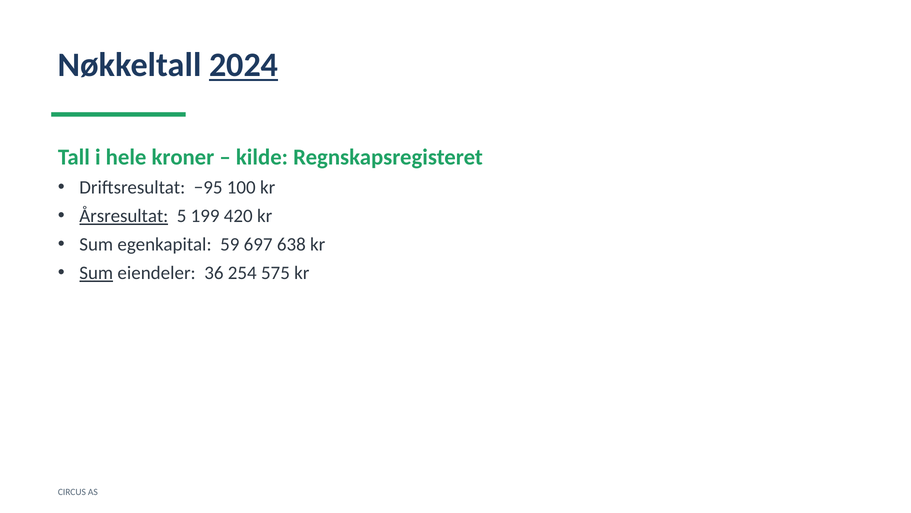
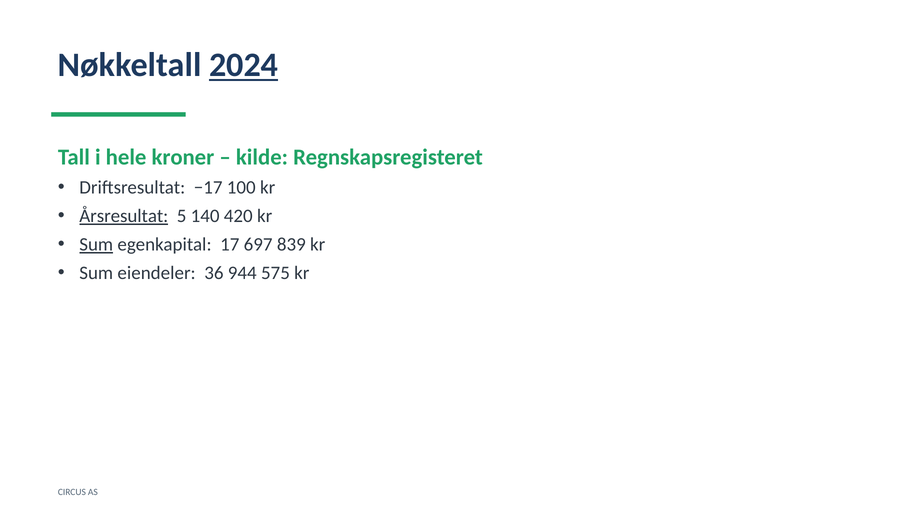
−95: −95 -> −17 (208, 187)
199: 199 -> 140 (205, 216)
Sum underline: none -> present (96, 244)
59: 59 -> 17 (230, 244)
638: 638 -> 839 (291, 244)
Sum underline: present -> none (96, 273)
254: 254 -> 944 (242, 273)
